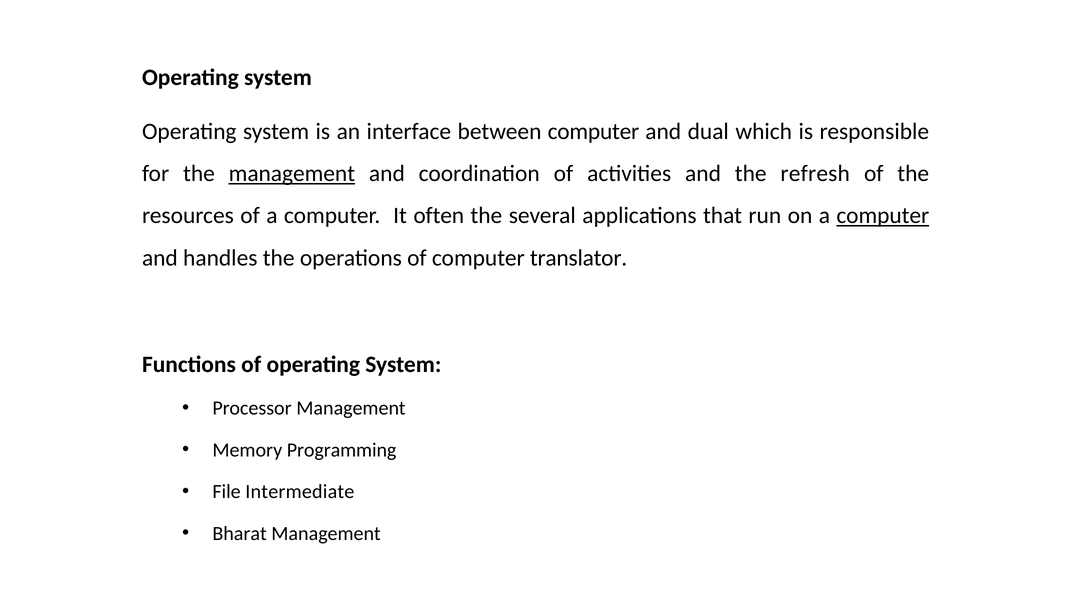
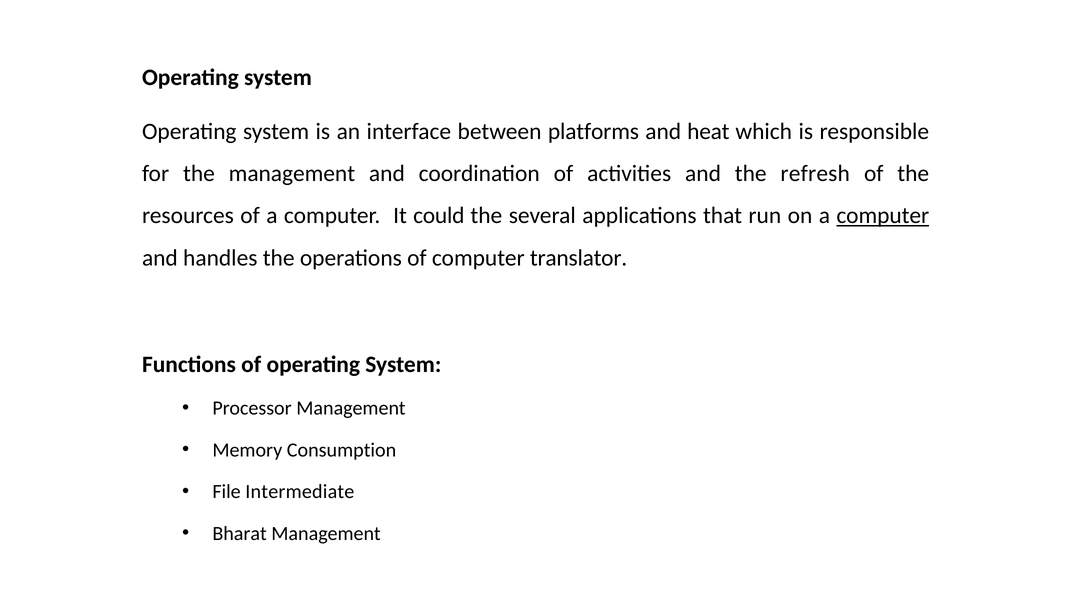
between computer: computer -> platforms (593, 131)
dual: dual -> heat (708, 131)
management underline: present -> none (292, 173)
often: often -> could (439, 216)
Programming: Programming -> Consumption (342, 450)
